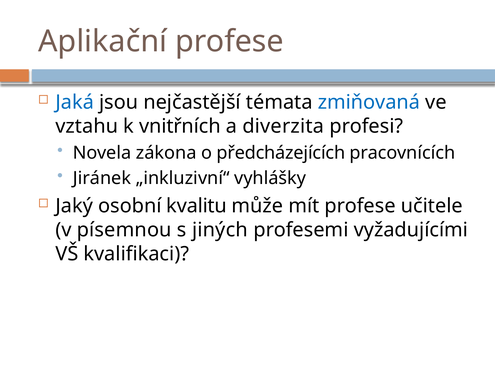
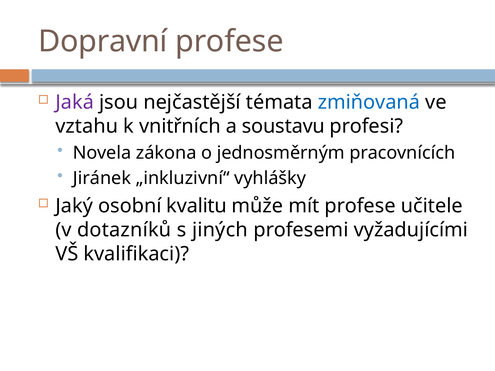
Aplikační: Aplikační -> Dopravní (103, 41)
Jaká colour: blue -> purple (75, 102)
diverzita: diverzita -> soustavu (283, 126)
předcházejících: předcházejících -> jednosměrným (281, 153)
písemnou: písemnou -> dotazníků (124, 230)
